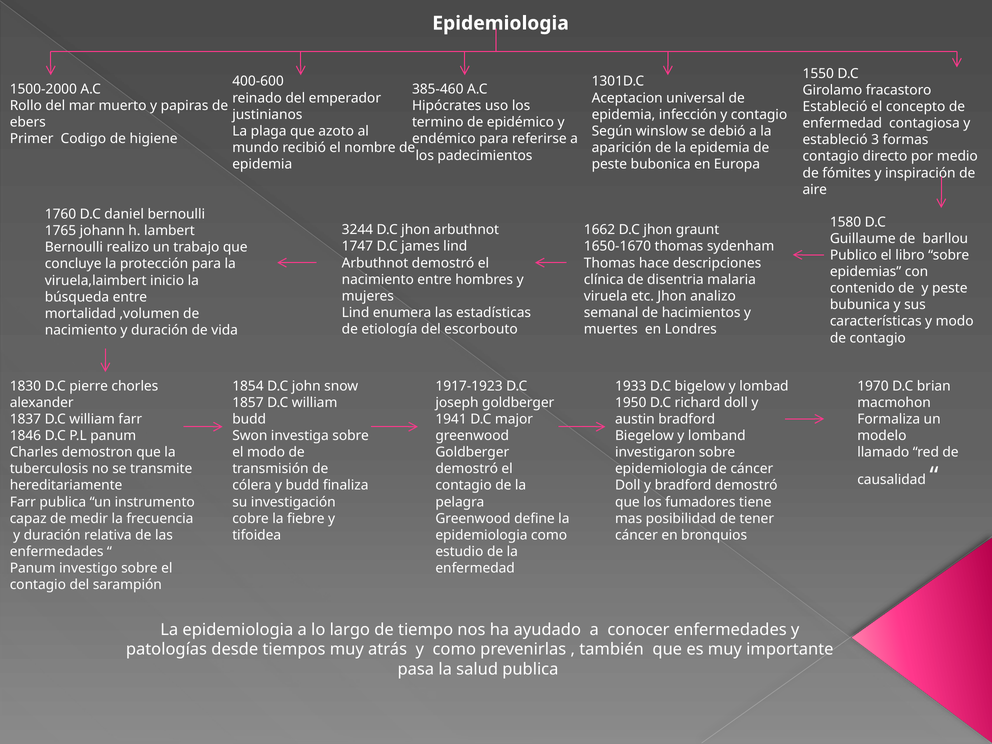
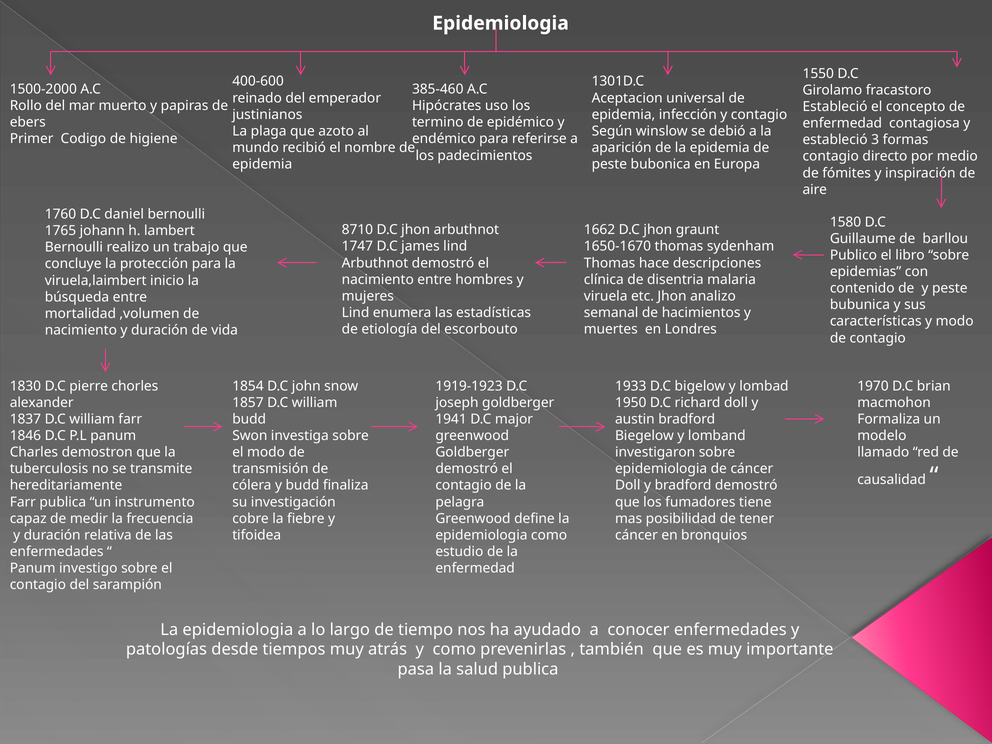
3244: 3244 -> 8710 (357, 230)
1917-1923: 1917-1923 -> 1919-1923 (469, 386)
